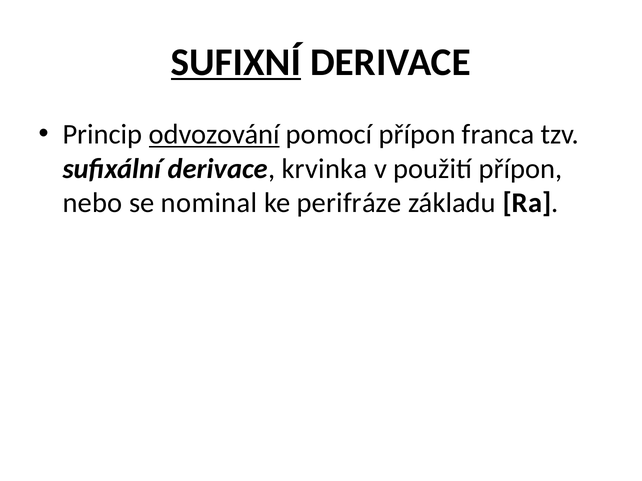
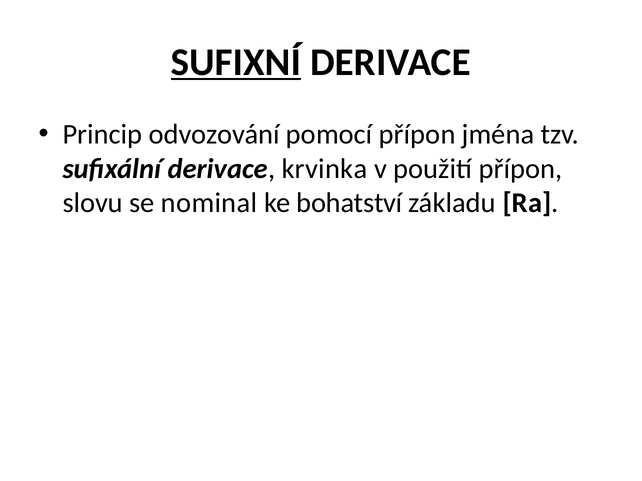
odvozování underline: present -> none (214, 135)
franca: franca -> jména (498, 135)
nebo: nebo -> slovu (93, 203)
perifráze: perifráze -> bohatství (349, 203)
